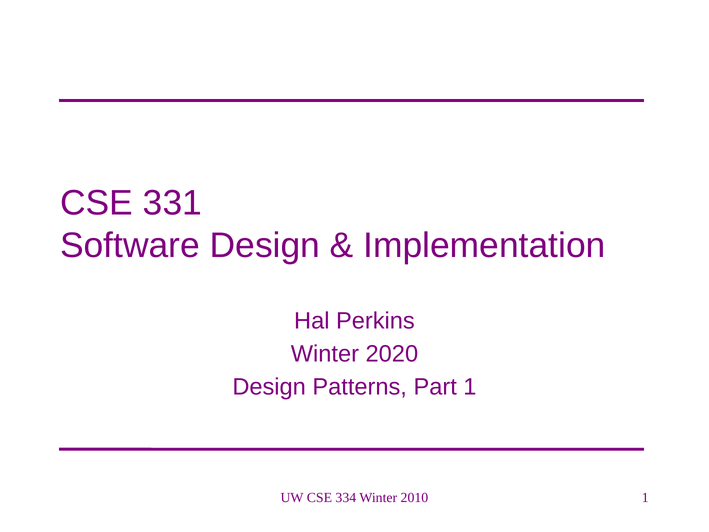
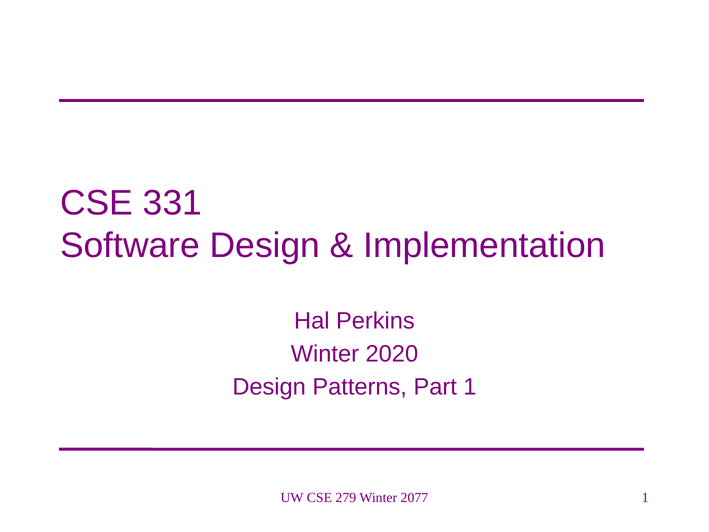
334: 334 -> 279 (346, 497)
2010: 2010 -> 2077 (414, 497)
